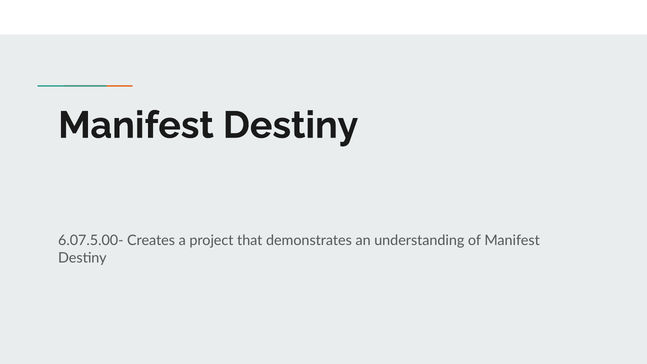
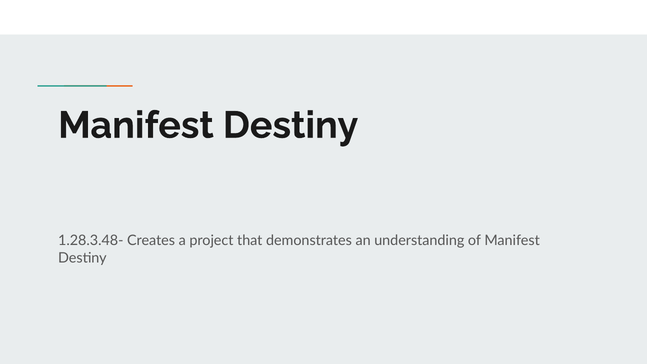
6.07.5.00-: 6.07.5.00- -> 1.28.3.48- (91, 241)
